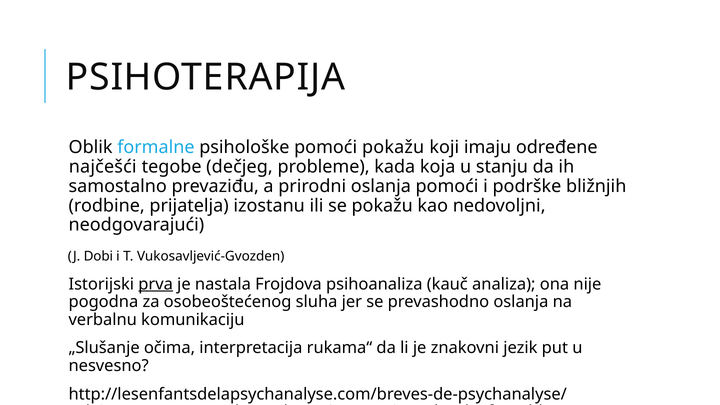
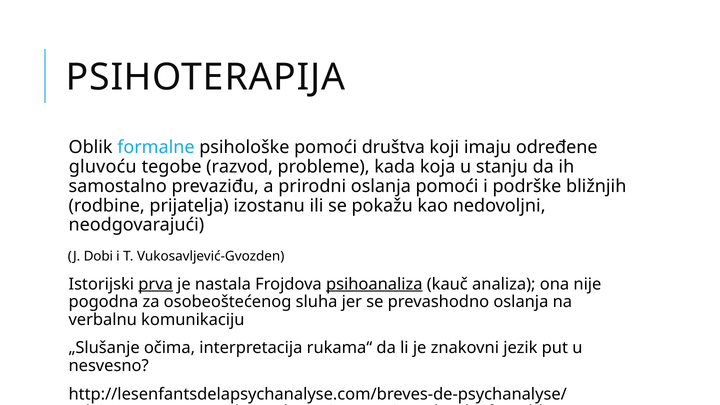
pomoći pokažu: pokažu -> društva (393, 147)
najčešći: najčešći -> gluvoću (103, 167)
dečjeg: dečjeg -> razvod (240, 167)
psihoanaliza underline: none -> present (374, 284)
